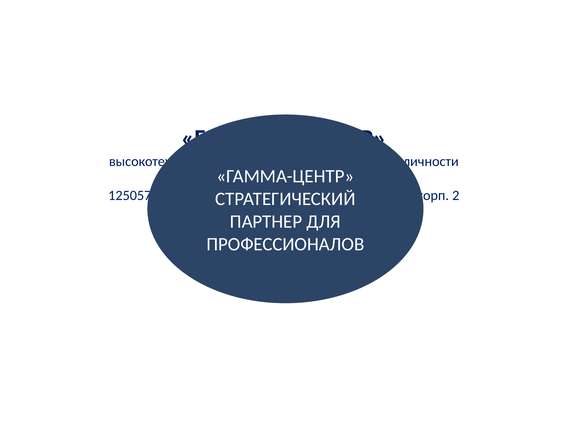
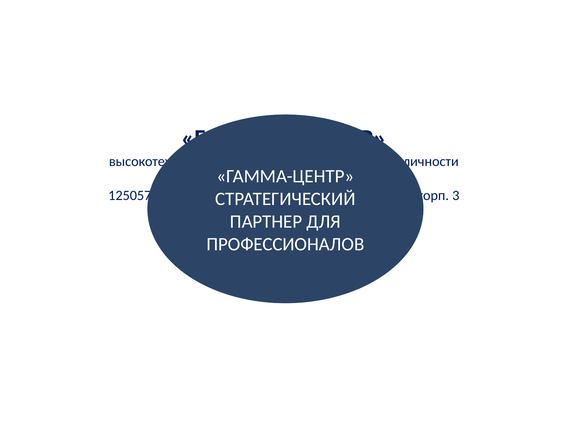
2: 2 -> 3 (456, 196)
